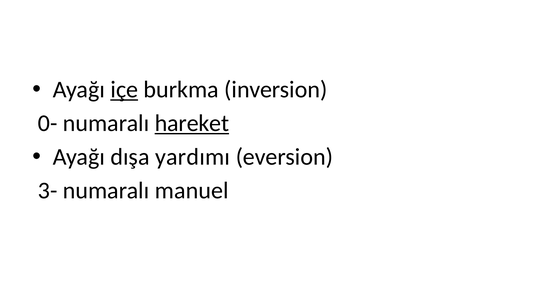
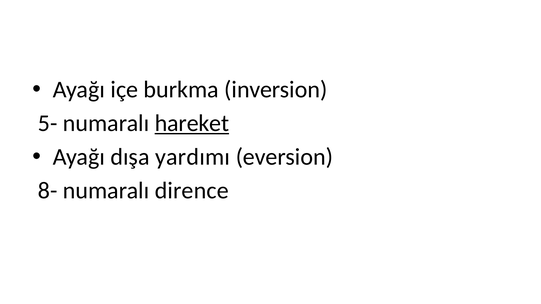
içe underline: present -> none (124, 90)
0-: 0- -> 5- (48, 124)
3-: 3- -> 8- (48, 191)
manuel: manuel -> dirence (192, 191)
